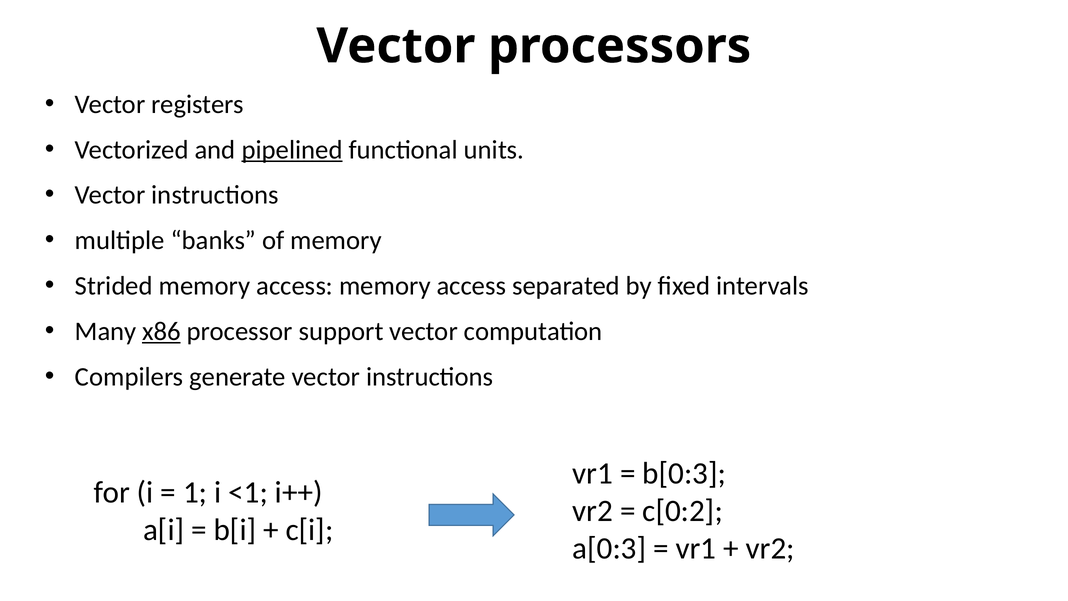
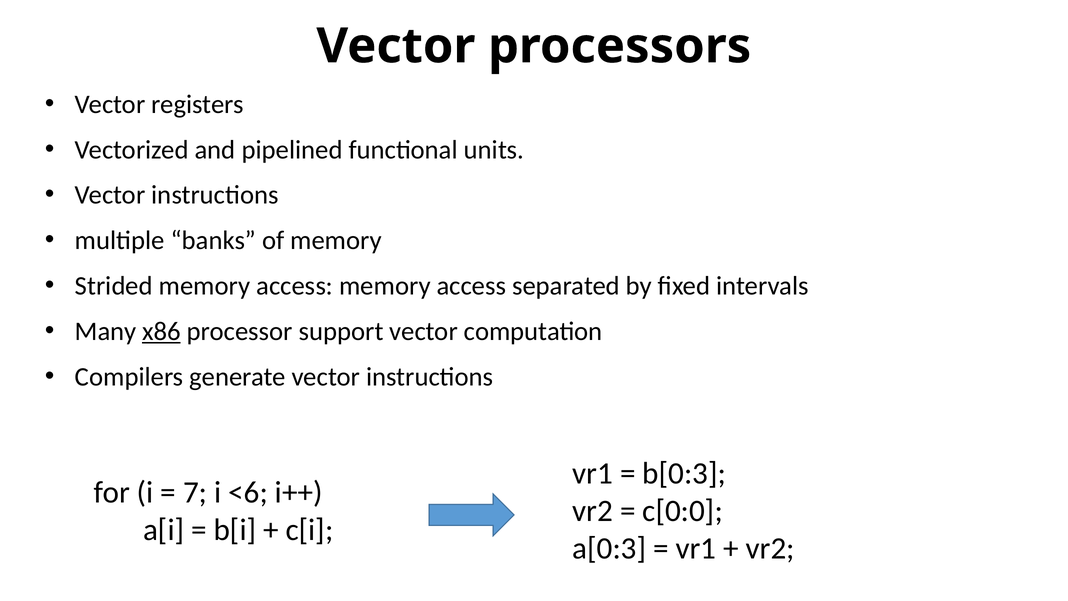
pipelined underline: present -> none (292, 150)
1: 1 -> 7 (195, 492)
<1: <1 -> <6 (248, 492)
c[0:2: c[0:2 -> c[0:0 (683, 511)
